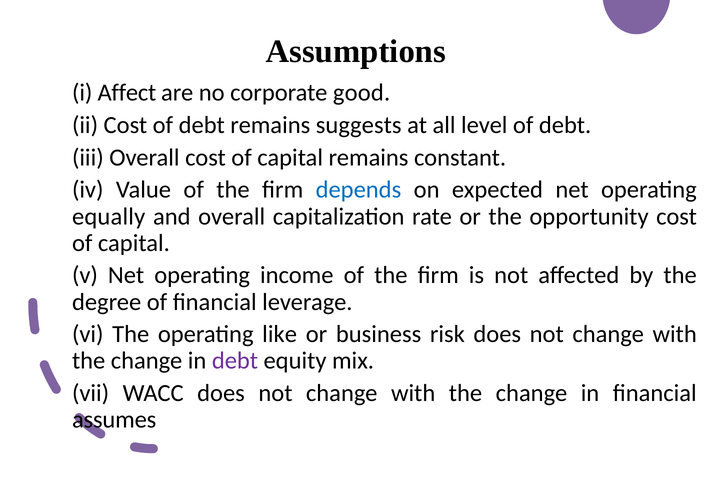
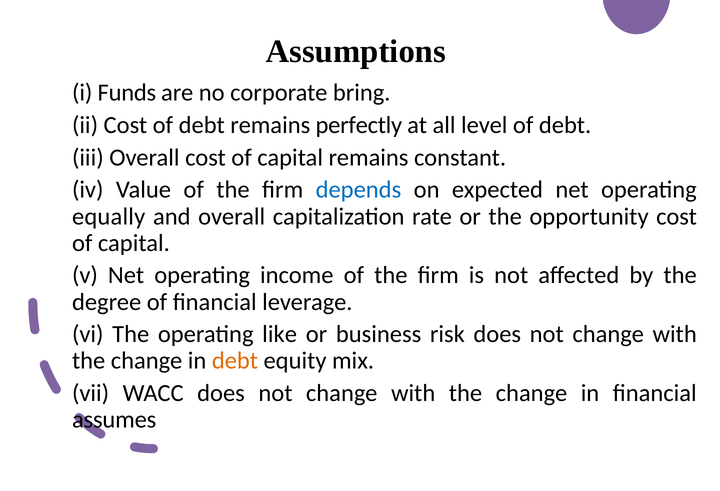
Affect: Affect -> Funds (127, 93)
good: good -> bring (362, 93)
suggests: suggests -> perfectly (359, 125)
debt colour: purple -> orange (235, 361)
